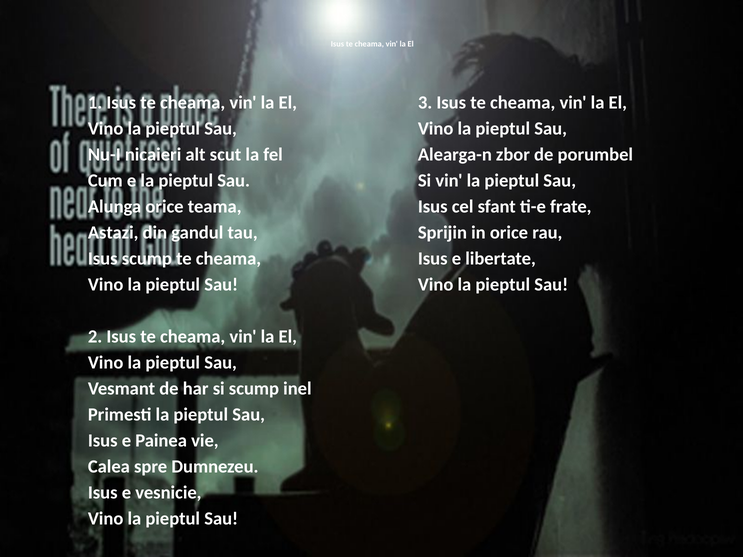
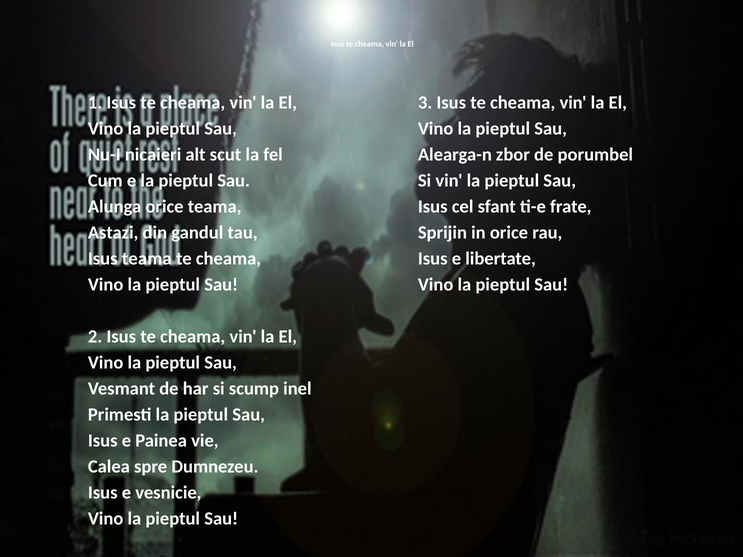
Isus scump: scump -> teama (147, 259)
